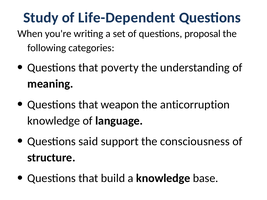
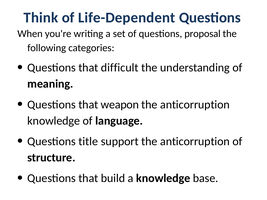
Study: Study -> Think (41, 18)
poverty: poverty -> difficult (120, 68)
said: said -> title (88, 142)
support the consciousness: consciousness -> anticorruption (195, 142)
